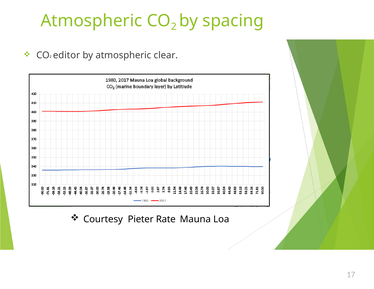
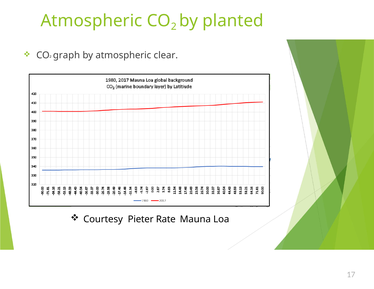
spacing: spacing -> planted (233, 21)
editor: editor -> graph (66, 55)
